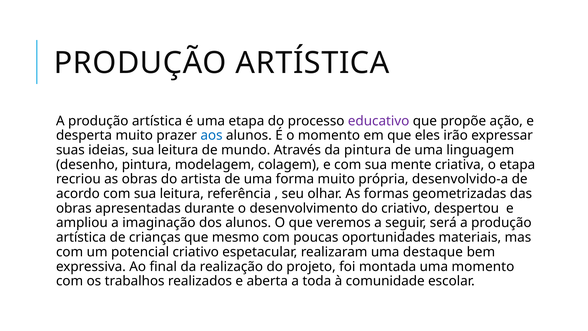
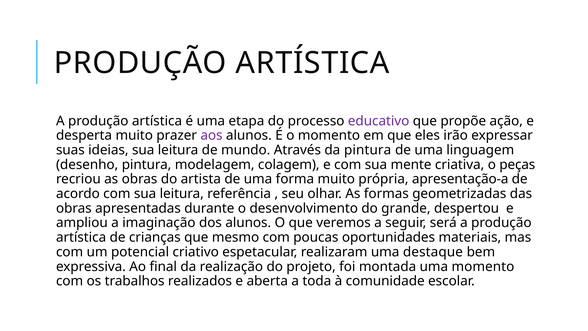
aos colour: blue -> purple (211, 135)
o etapa: etapa -> peças (517, 165)
desenvolvido-a: desenvolvido-a -> apresentação-a (460, 179)
do criativo: criativo -> grande (406, 208)
